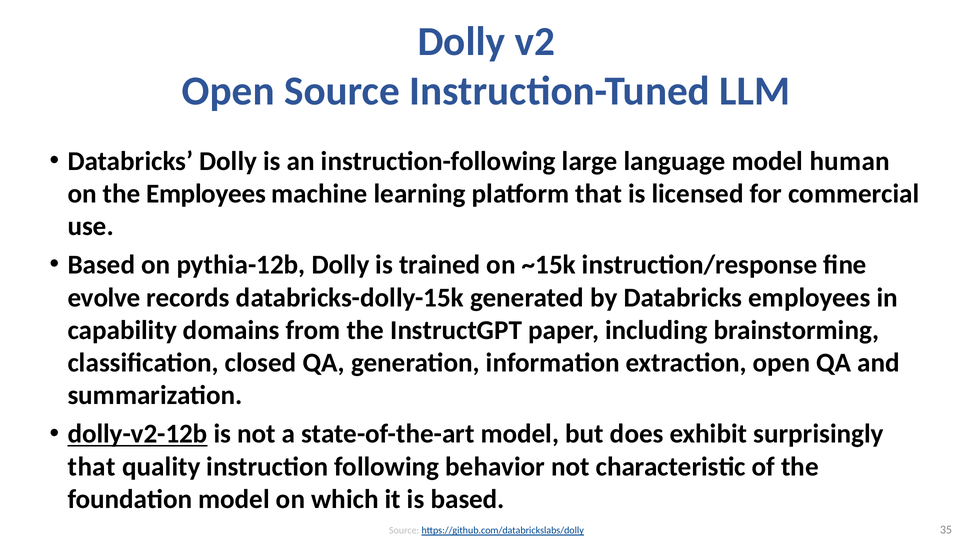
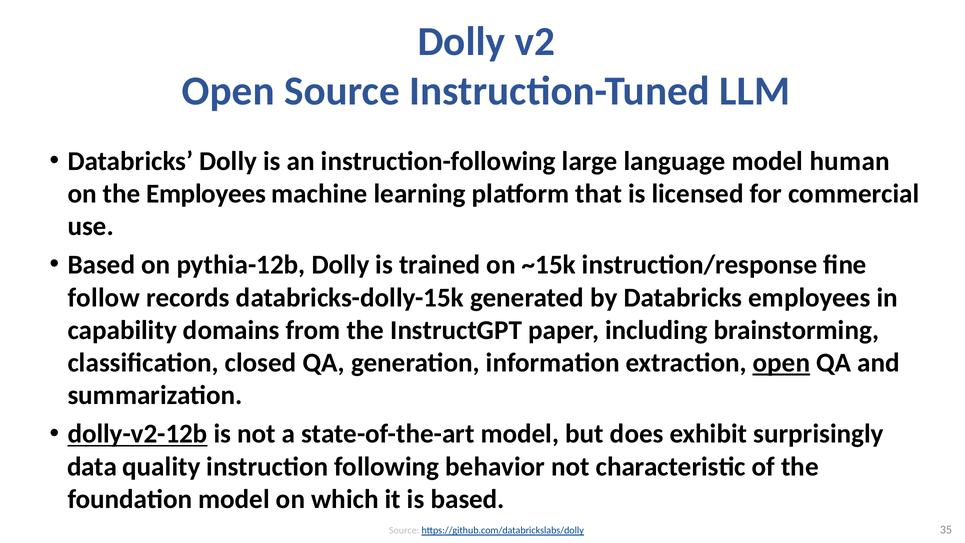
evolve: evolve -> follow (104, 297)
open underline: none -> present (781, 363)
that: that -> data (92, 466)
